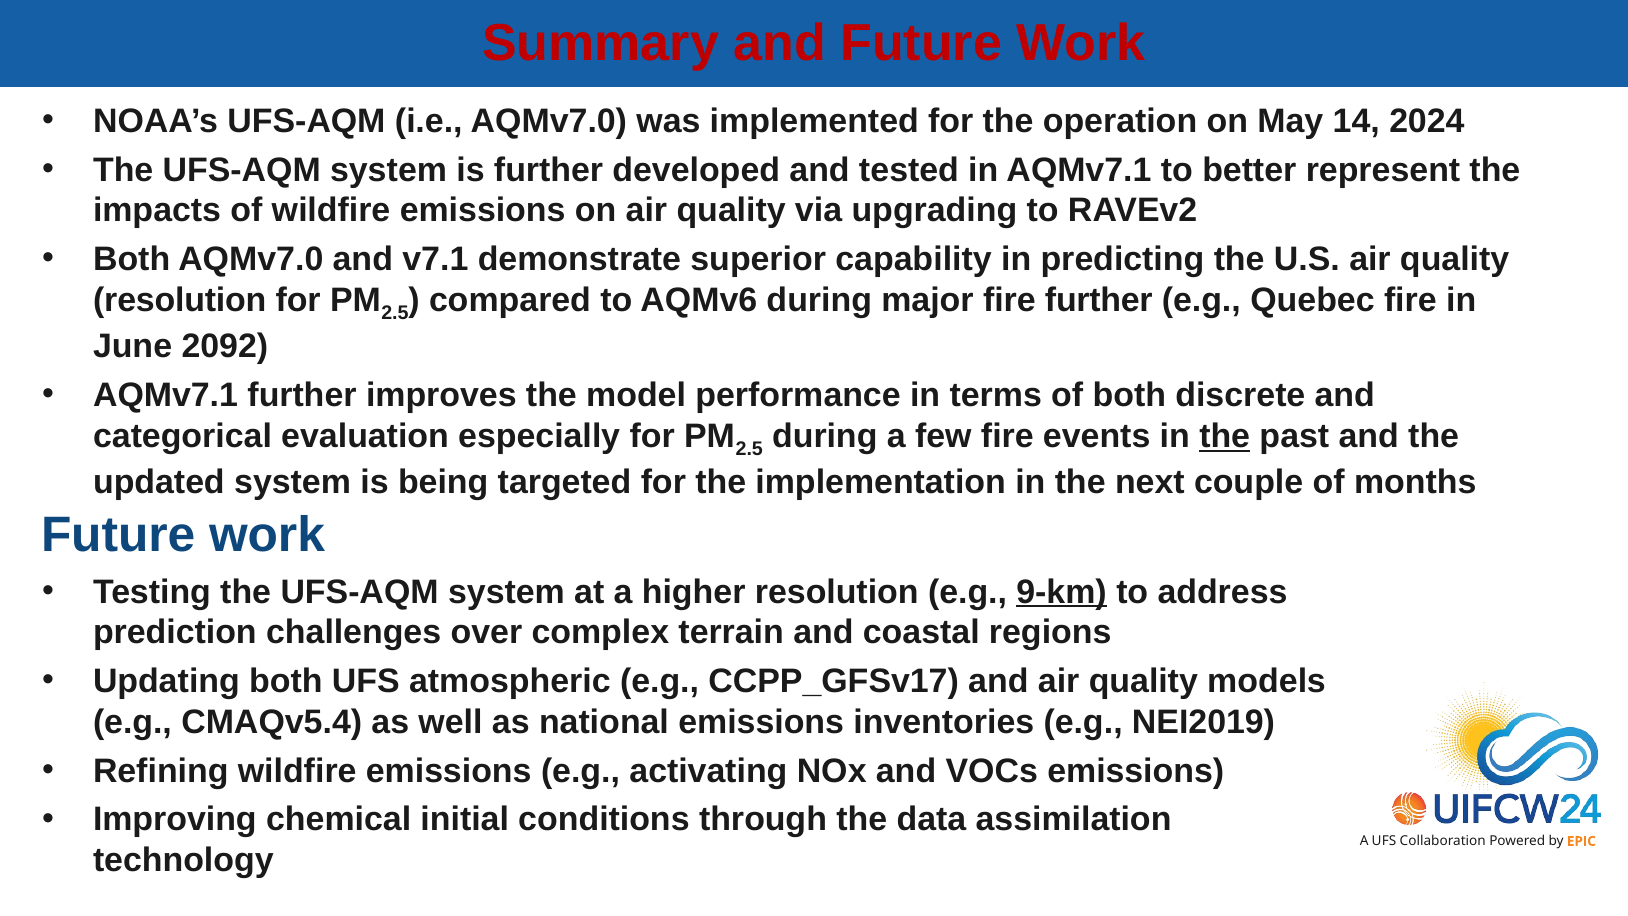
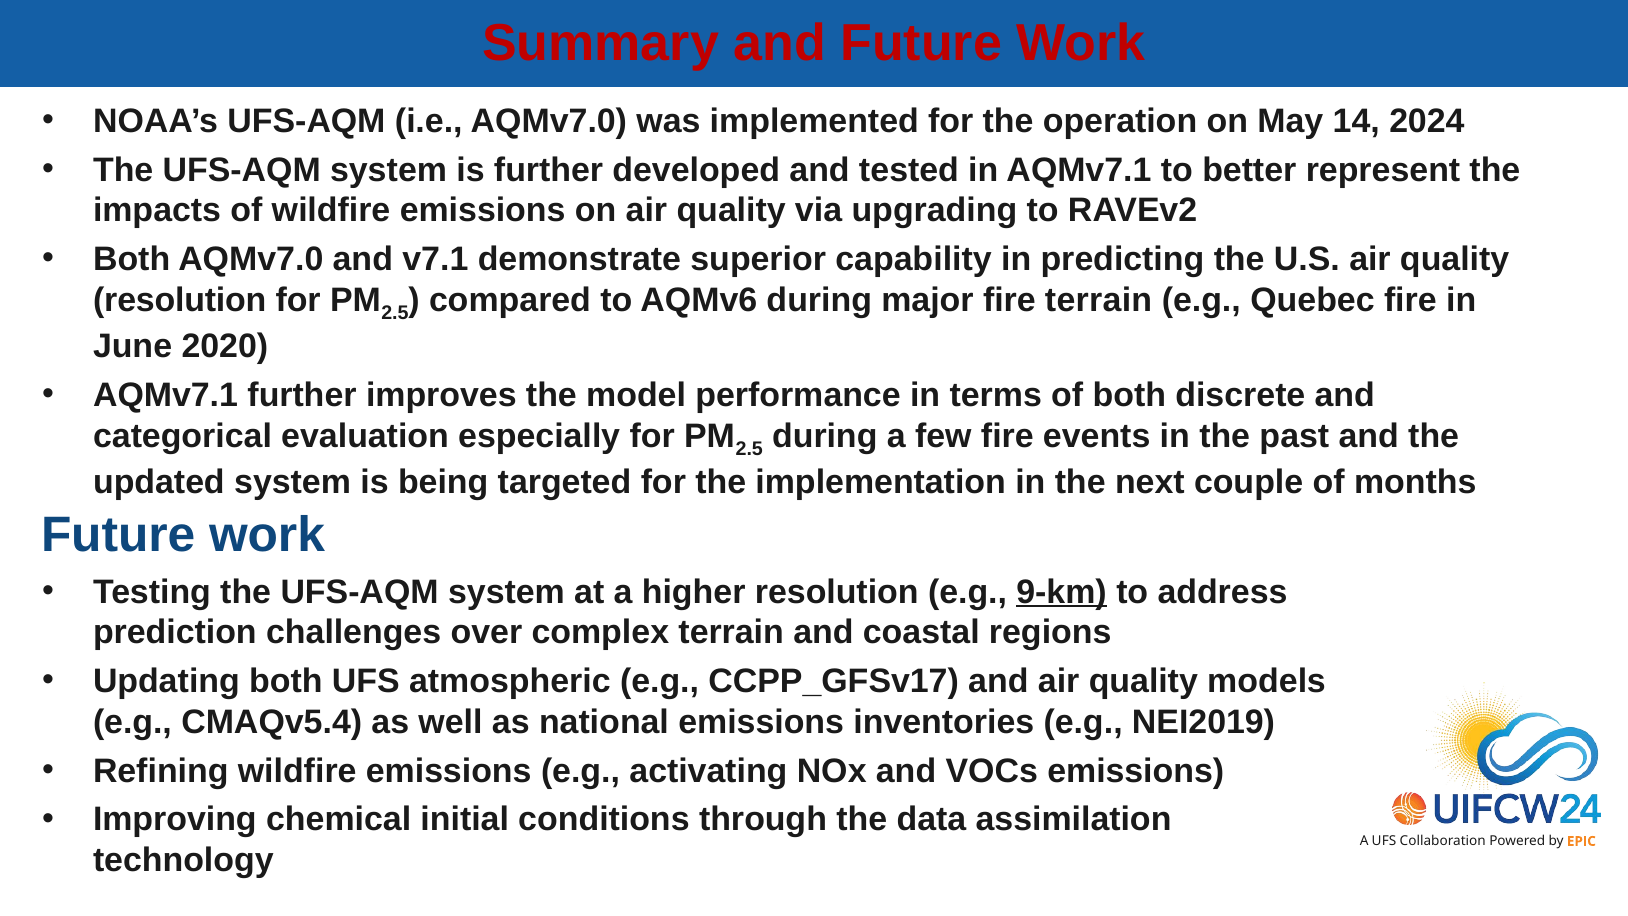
fire further: further -> terrain (1099, 300)
2092: 2092 -> 2020 (225, 346)
the underline: present -> none (1225, 436)
